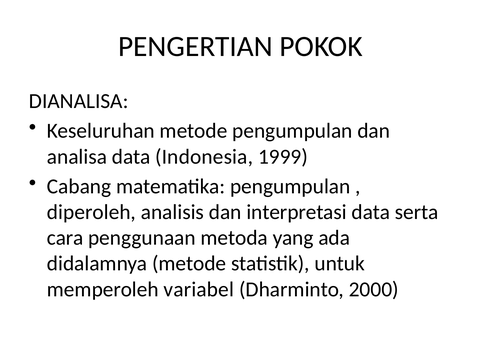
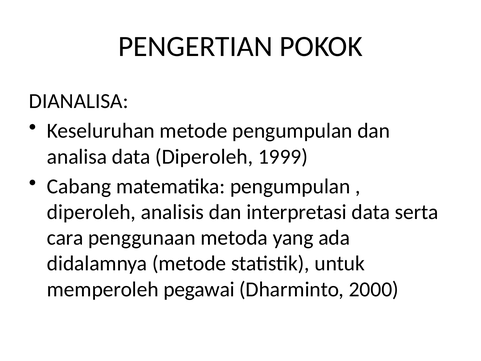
data Indonesia: Indonesia -> Diperoleh (204, 157)
variabel: variabel -> pegawai (199, 289)
